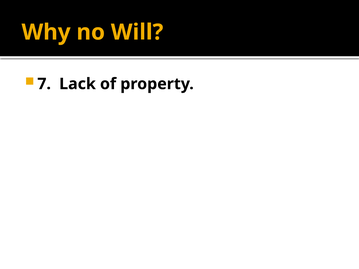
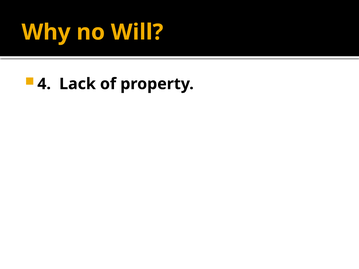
7: 7 -> 4 (44, 84)
